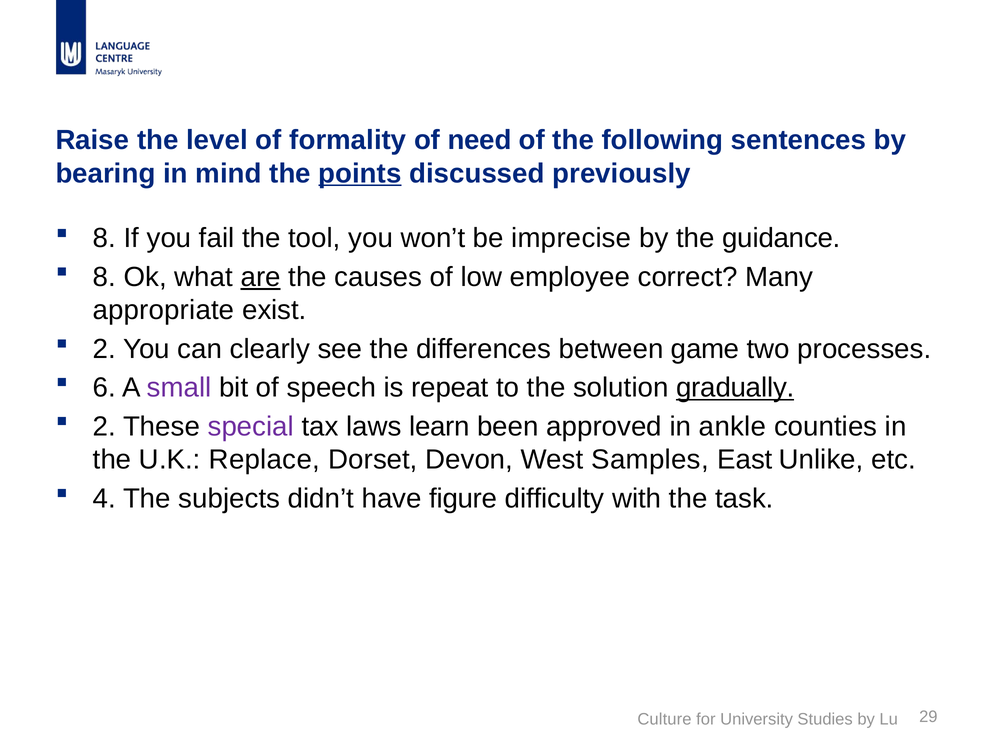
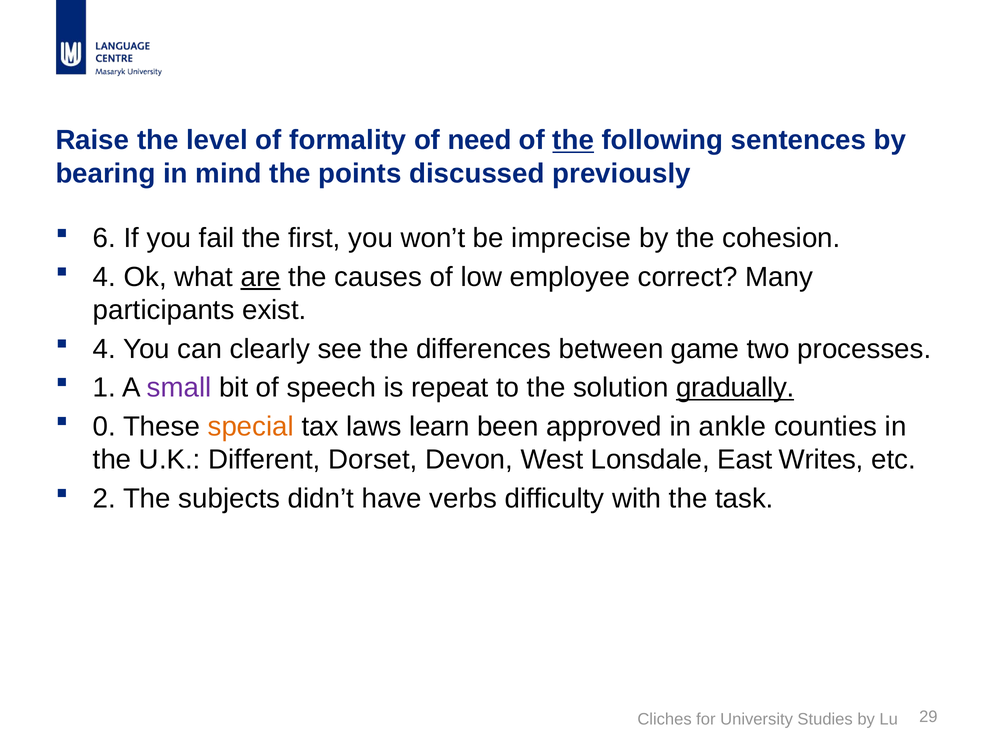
the underline: none -> present (573, 140)
points underline: present -> none (360, 173)
8: 8 -> 6 (104, 238)
tool: tool -> first (314, 238)
guidance: guidance -> cohesion (781, 238)
8: 8 -> 4 (104, 277)
appropriate: appropriate -> participants (164, 310)
2: 2 -> 4 (104, 349)
6: 6 -> 1 (104, 388)
2: 2 -> 0 (104, 427)
special colour: purple -> orange (251, 427)
Replace: Replace -> Different (264, 460)
Samples: Samples -> Lonsdale (650, 460)
Unlike: Unlike -> Writes (821, 460)
4: 4 -> 2 (104, 498)
figure: figure -> verbs (463, 498)
Culture: Culture -> Cliches (665, 719)
